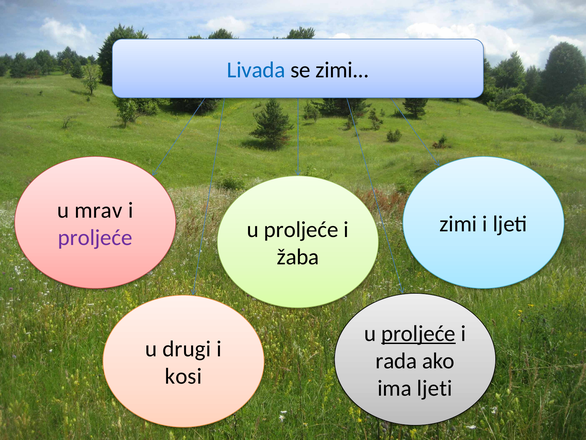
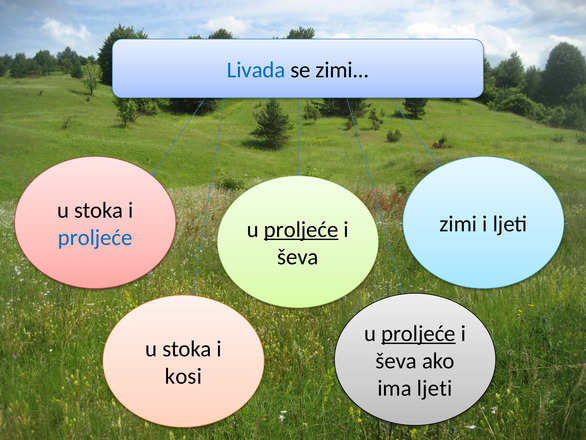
mrav: mrav -> stoka (99, 210)
proljeće colour: purple -> blue (95, 237)
proljeće underline: none -> present (301, 229)
žaba: žaba -> ševa (298, 257)
drugi: drugi -> stoka (187, 349)
rada: rada -> ševa (396, 361)
